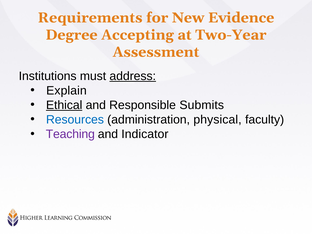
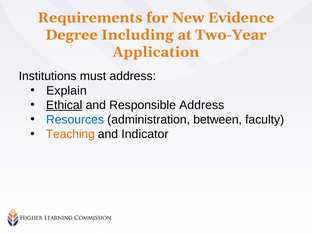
Accepting: Accepting -> Including (137, 35)
Assessment: Assessment -> Application (156, 52)
address underline: present -> none (133, 76)
Responsible Submits: Submits -> Address (202, 105)
physical: physical -> between (218, 120)
Teaching colour: purple -> orange (70, 134)
